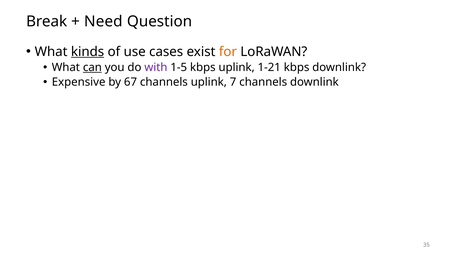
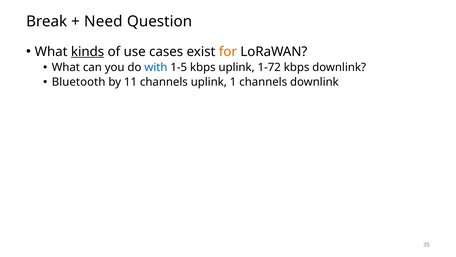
can underline: present -> none (92, 67)
with colour: purple -> blue (156, 67)
1-21: 1-21 -> 1-72 (269, 67)
Expensive: Expensive -> Bluetooth (79, 82)
67: 67 -> 11 (131, 82)
7: 7 -> 1 (233, 82)
